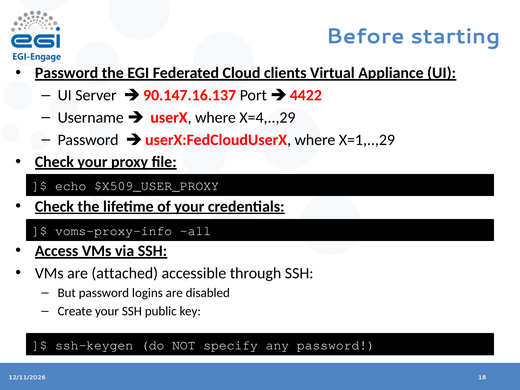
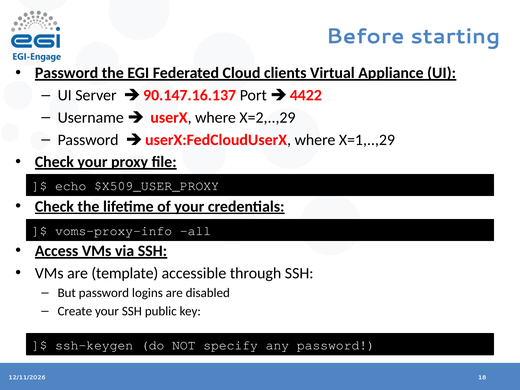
X=4,..,29: X=4,..,29 -> X=2,..,29 (267, 118)
attached: attached -> template (125, 273)
